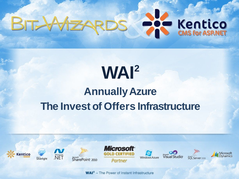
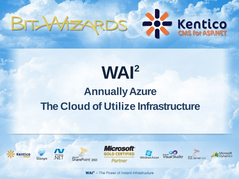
Invest: Invest -> Cloud (75, 107)
Offers: Offers -> Utilize (120, 107)
